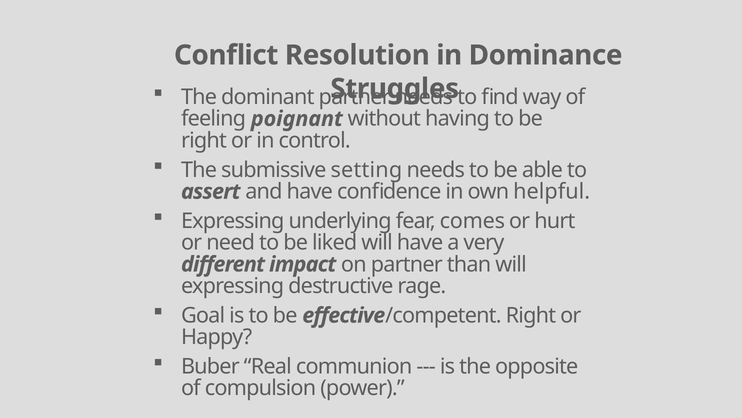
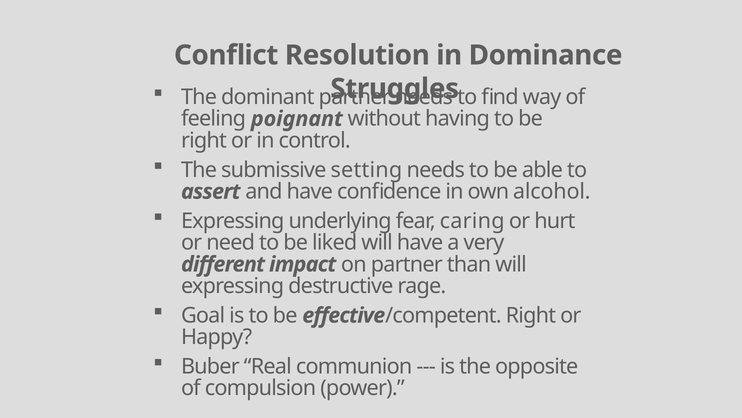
helpful: helpful -> alcohol (552, 191)
comes: comes -> caring (472, 221)
